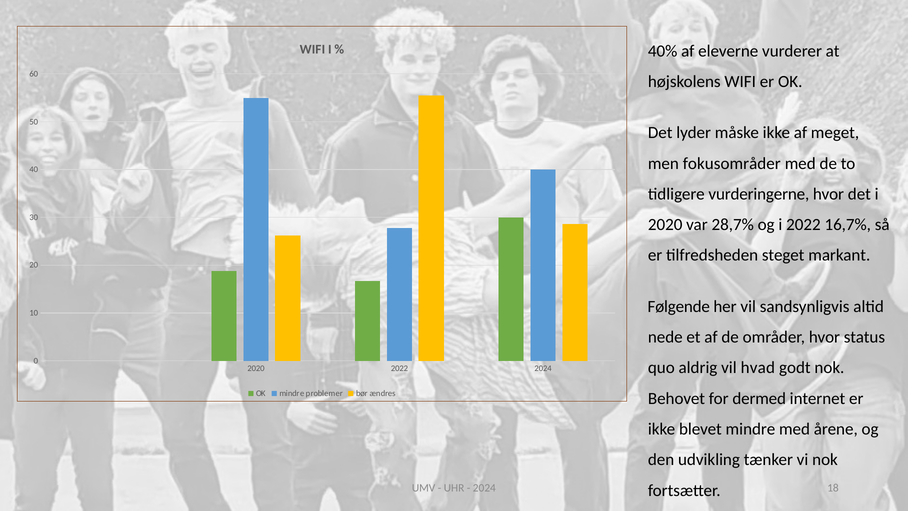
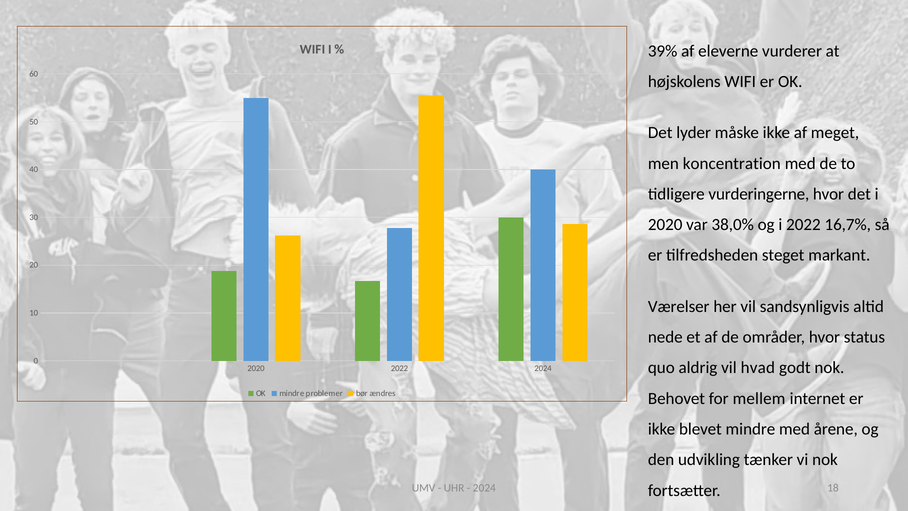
40%: 40% -> 39% (663, 51)
fokusområder: fokusområder -> koncentration (732, 163)
28,7%: 28,7% -> 38,0% (733, 225)
Følgende: Følgende -> Værelser (679, 306)
dermed: dermed -> mellem (759, 398)
